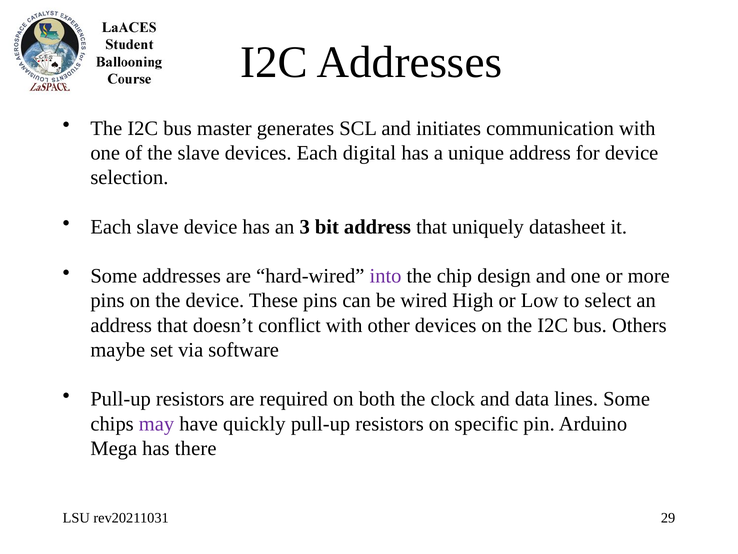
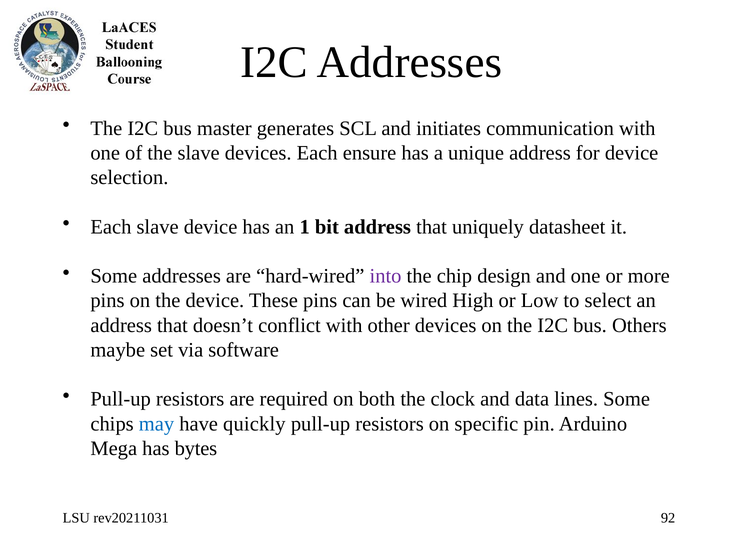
digital: digital -> ensure (370, 153)
3: 3 -> 1 (305, 227)
may colour: purple -> blue (156, 423)
there: there -> bytes (196, 448)
29: 29 -> 92 (668, 518)
